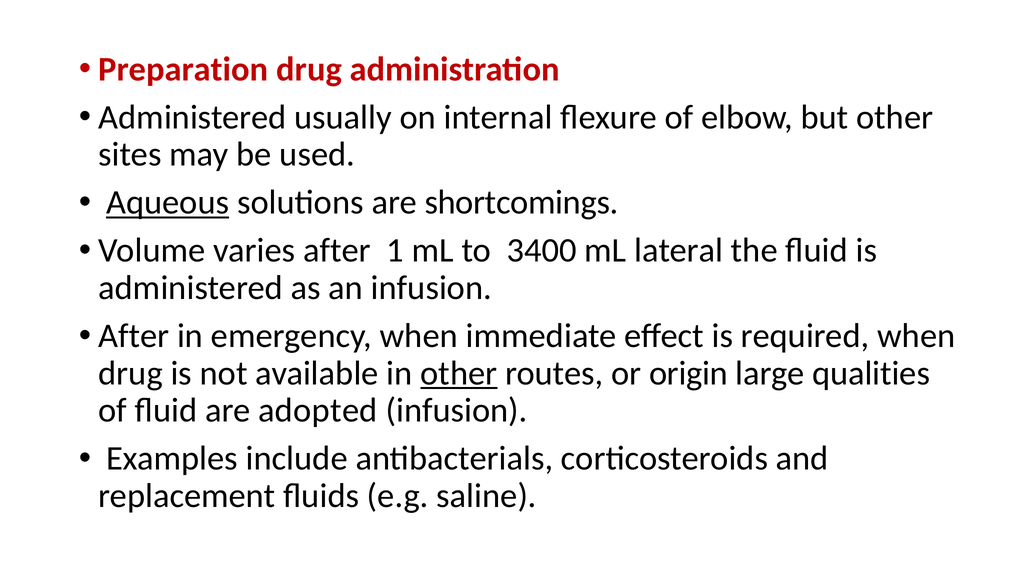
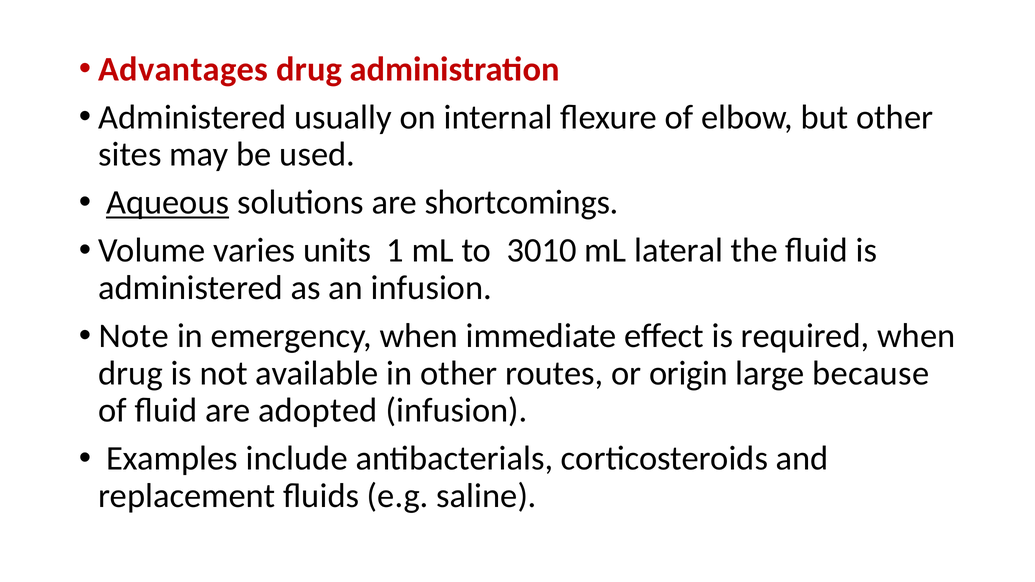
Preparation: Preparation -> Advantages (183, 69)
varies after: after -> units (337, 251)
3400: 3400 -> 3010 (542, 251)
After: After -> Note (134, 336)
other underline: present -> none (459, 373)
qualities: qualities -> because (871, 373)
